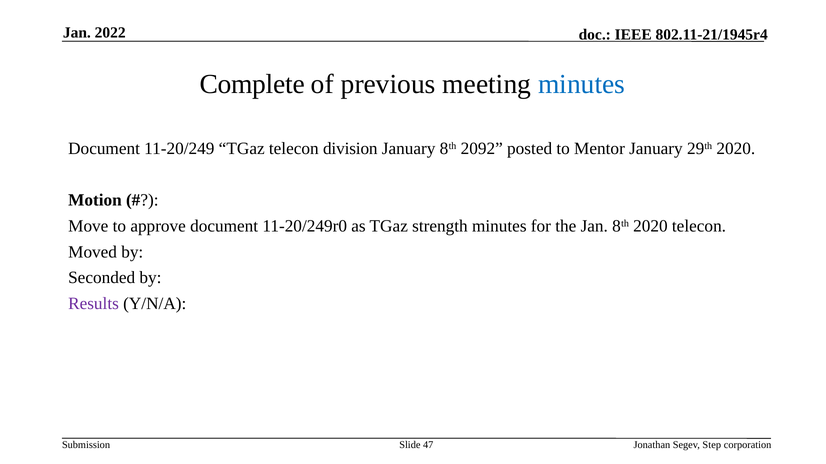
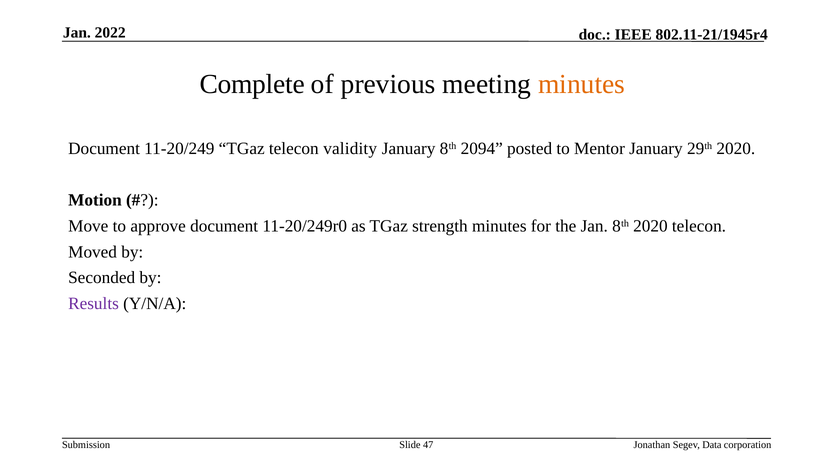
minutes colour: blue -> orange (582, 84)
division: division -> validity (350, 149)
2092: 2092 -> 2094 (482, 149)
Step: Step -> Data (712, 446)
